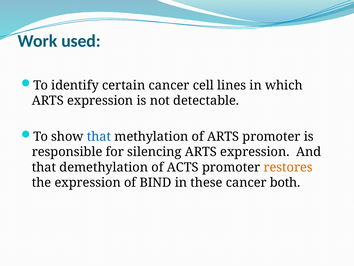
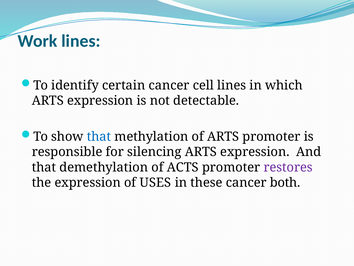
Work used: used -> lines (81, 41)
restores colour: orange -> purple (288, 167)
BIND: BIND -> USES (155, 182)
